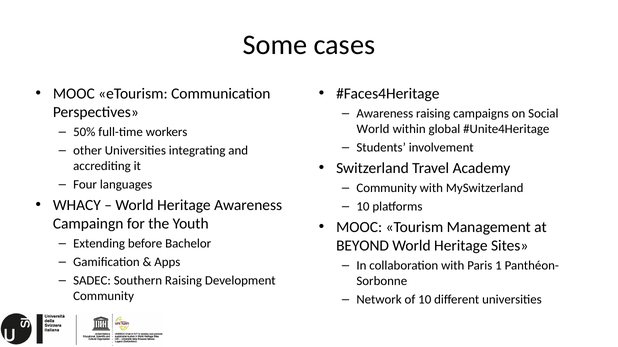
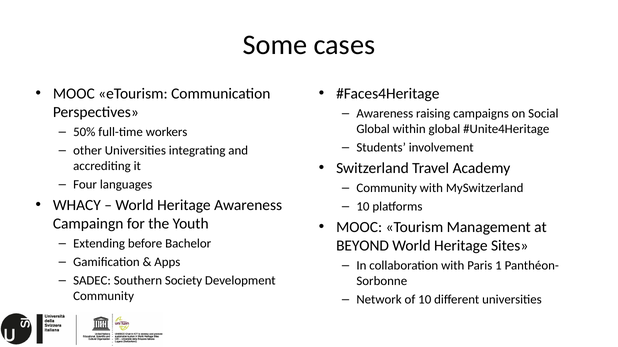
World: World -> Global (373, 129)
Southern Raising: Raising -> Society (184, 281)
